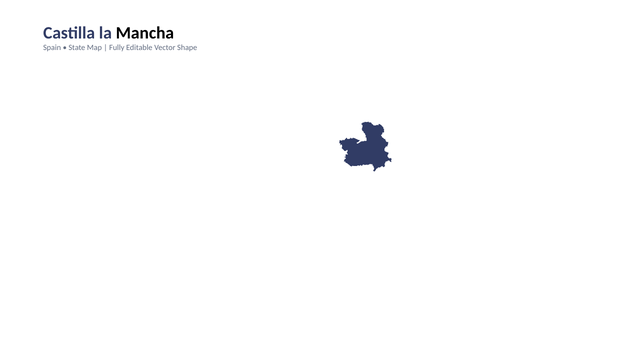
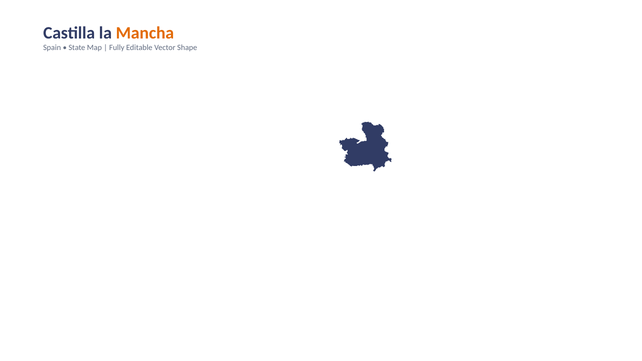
Mancha colour: black -> orange (145, 33)
